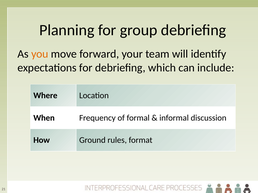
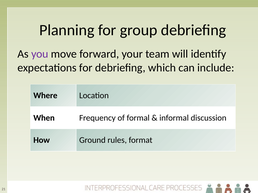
you colour: orange -> purple (40, 54)
